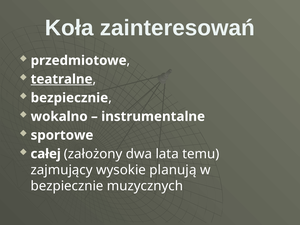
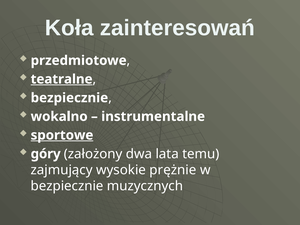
sportowe underline: none -> present (62, 135)
całej: całej -> góry (46, 154)
planują: planują -> prężnie (173, 170)
